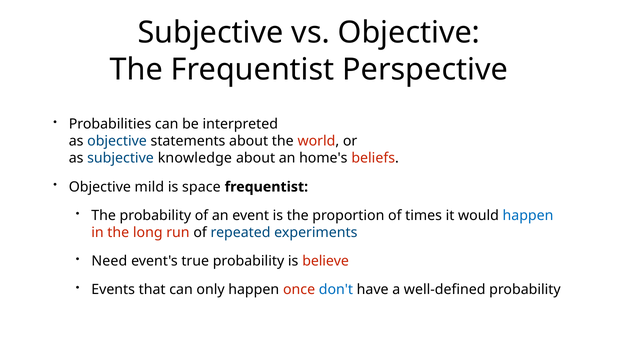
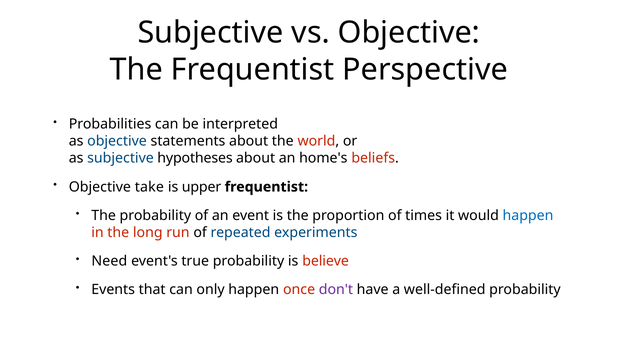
knowledge: knowledge -> hypotheses (195, 158)
mild: mild -> take (149, 187)
space: space -> upper (202, 187)
don't colour: blue -> purple (336, 289)
